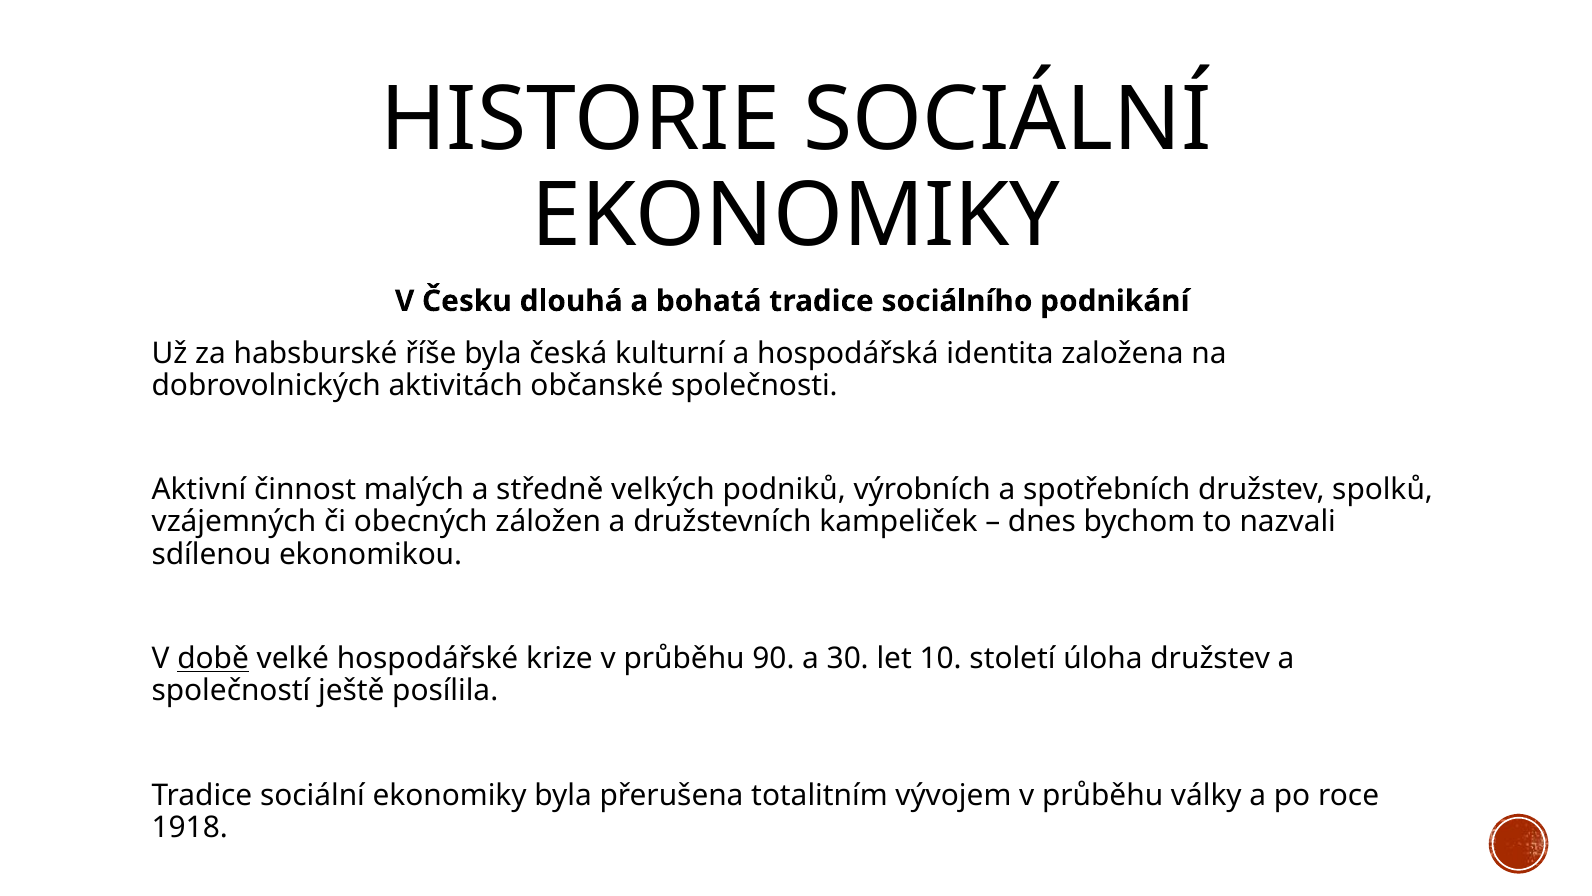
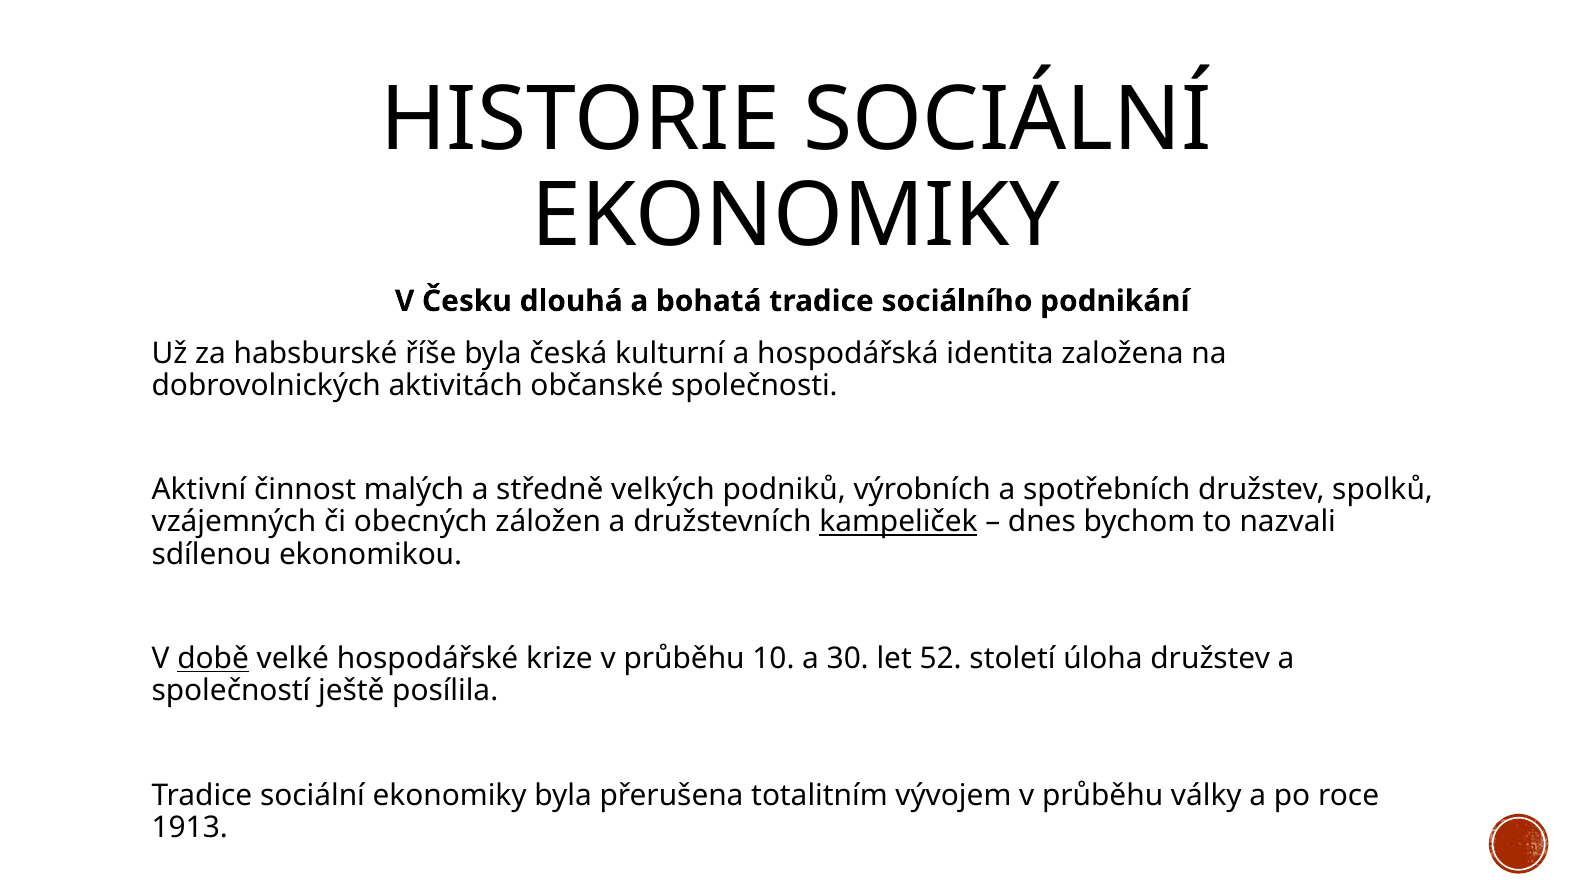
kampeliček underline: none -> present (898, 522)
90: 90 -> 10 (773, 658)
10: 10 -> 52 (941, 658)
1918: 1918 -> 1913 (190, 827)
